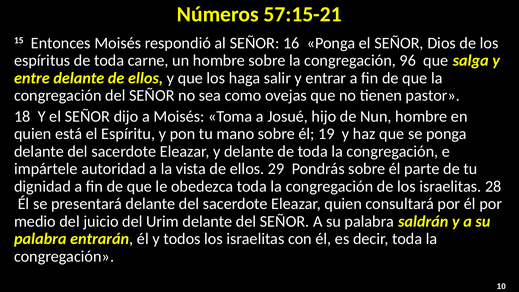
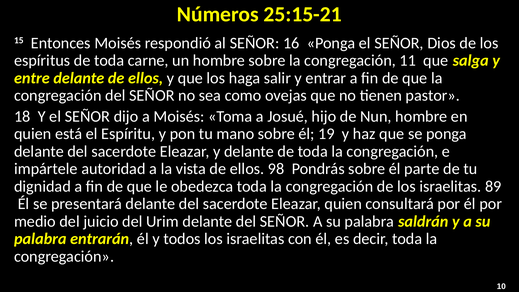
57:15-21: 57:15-21 -> 25:15-21 (303, 14)
96: 96 -> 11 (408, 61)
29: 29 -> 98 (276, 169)
28: 28 -> 89 (493, 186)
